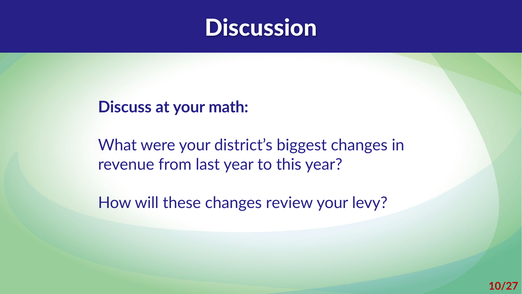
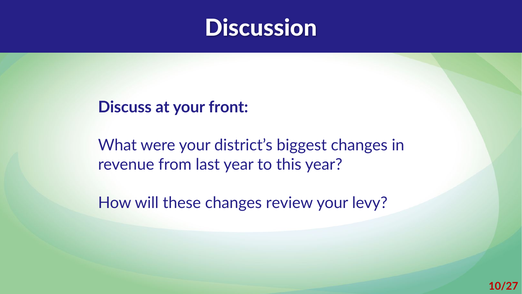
math: math -> front (228, 107)
